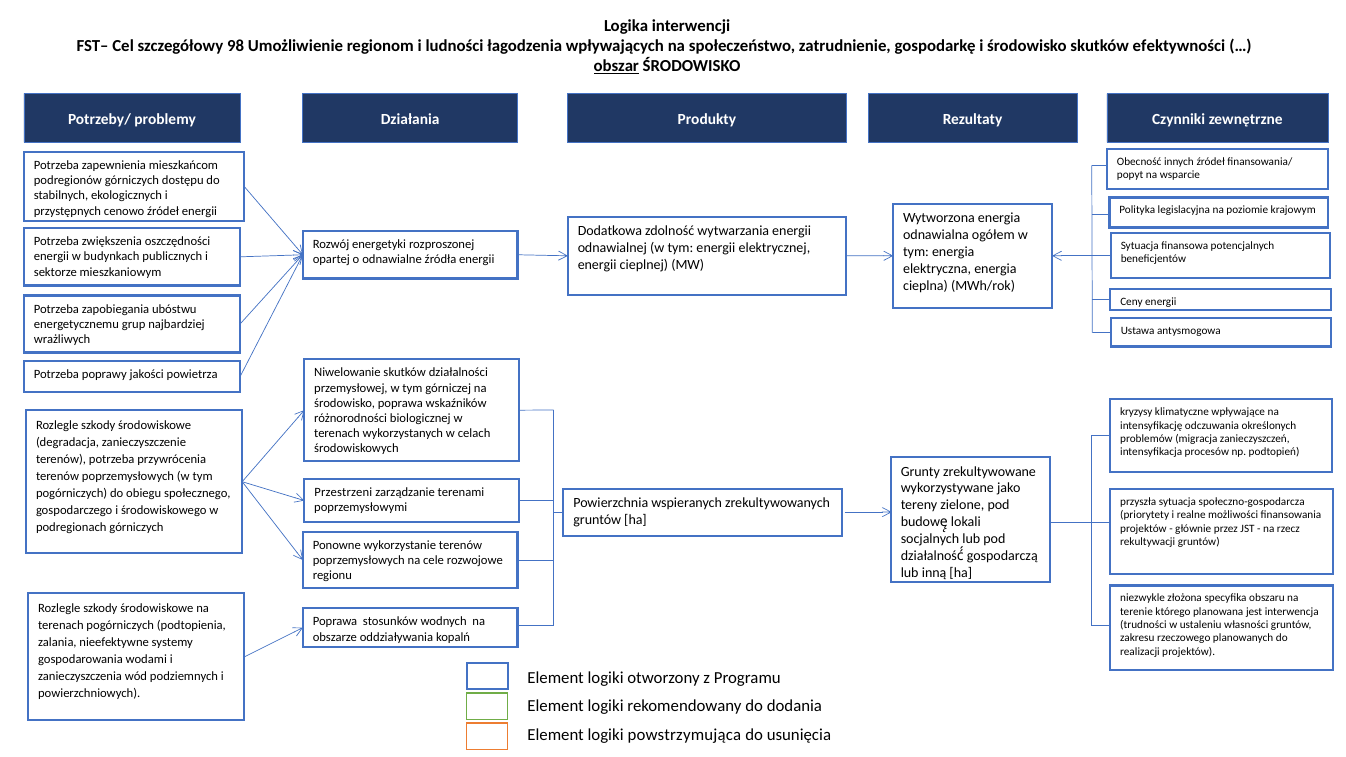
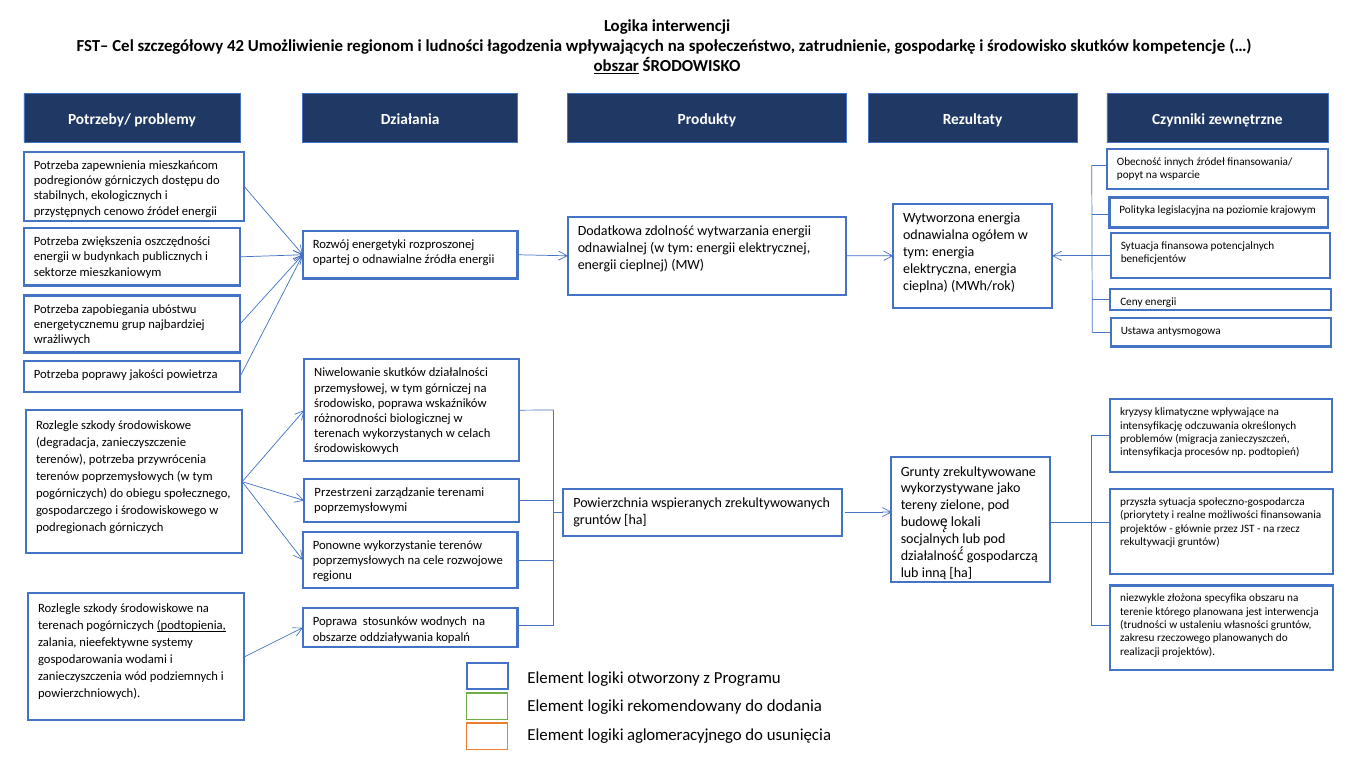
98: 98 -> 42 (236, 46)
efektywności: efektywności -> kompetencje (1179, 46)
podtopienia underline: none -> present (191, 626)
powstrzymująca: powstrzymująca -> aglomeracyjnego (684, 735)
